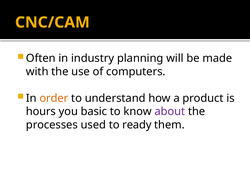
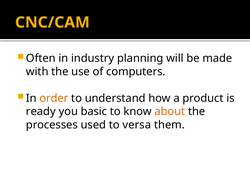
hours: hours -> ready (41, 112)
about colour: purple -> orange (170, 112)
ready: ready -> versa (137, 125)
